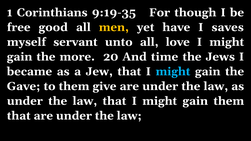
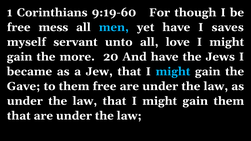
9:19-35: 9:19-35 -> 9:19-60 (114, 13)
good: good -> mess (53, 27)
men colour: yellow -> light blue (114, 27)
And time: time -> have (165, 57)
them give: give -> free (104, 86)
